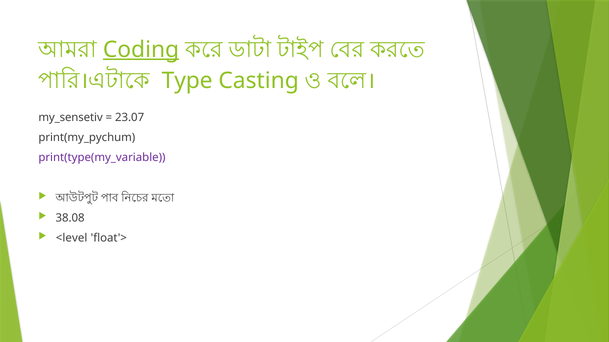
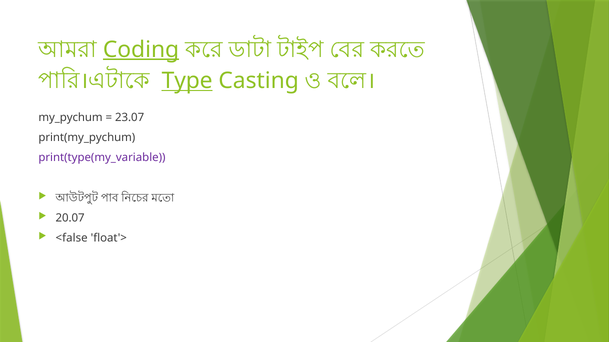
Type underline: none -> present (187, 81)
my_sensetiv: my_sensetiv -> my_pychum (71, 118)
38.08: 38.08 -> 20.07 (70, 218)
<level: <level -> <false (72, 238)
